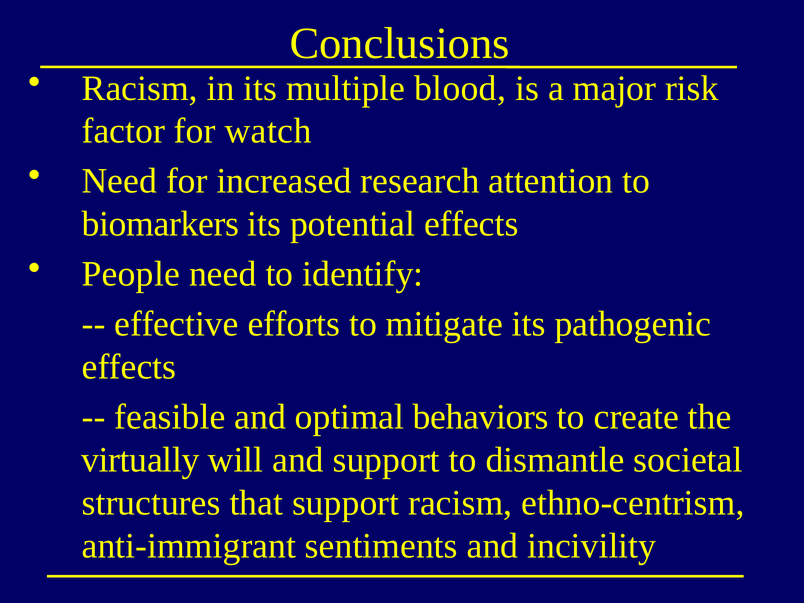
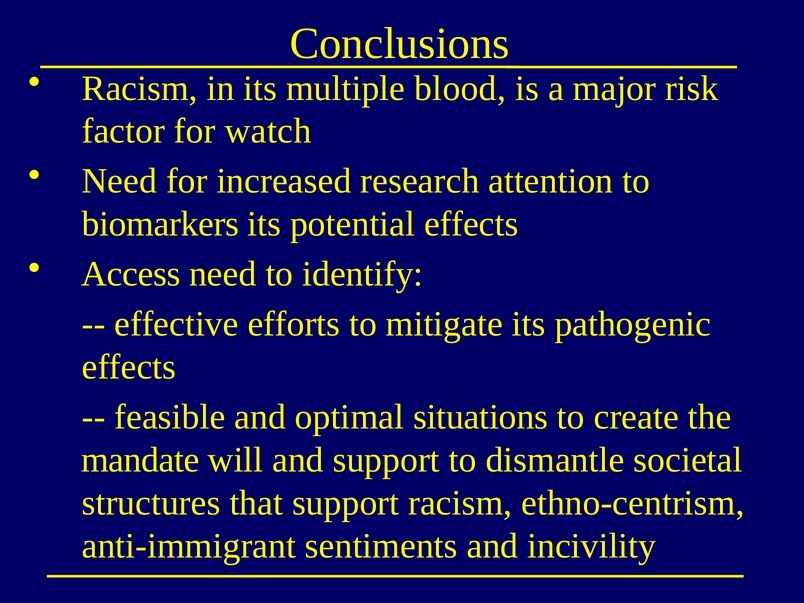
People: People -> Access (131, 274)
behaviors: behaviors -> situations (481, 417)
virtually: virtually -> mandate (140, 460)
